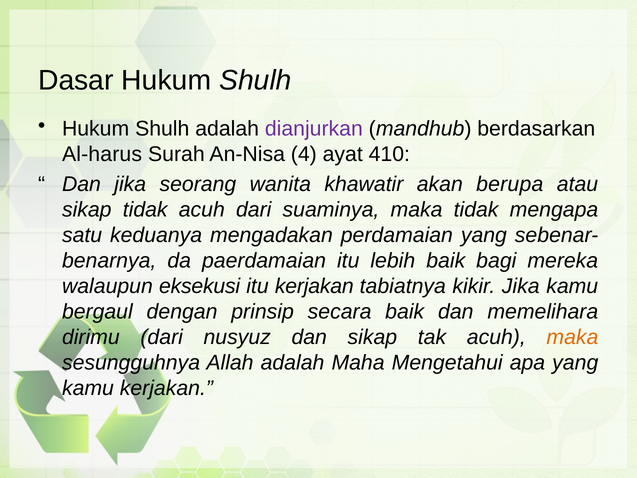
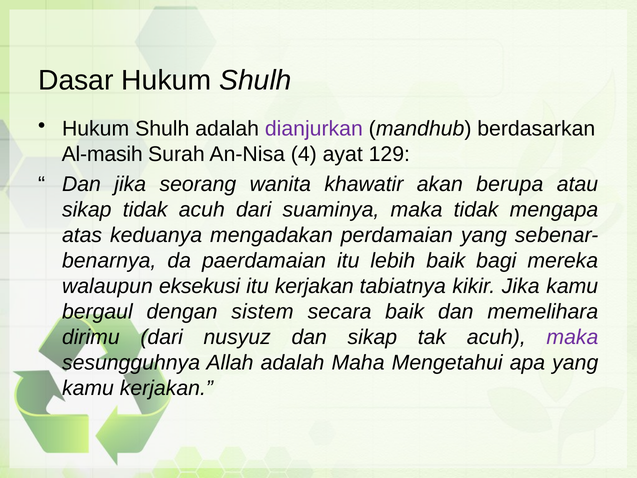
Al-harus: Al-harus -> Al-masih (102, 154)
410: 410 -> 129 (389, 154)
satu: satu -> atas (82, 235)
prinsip: prinsip -> sistem (262, 311)
maka colour: orange -> purple (572, 337)
